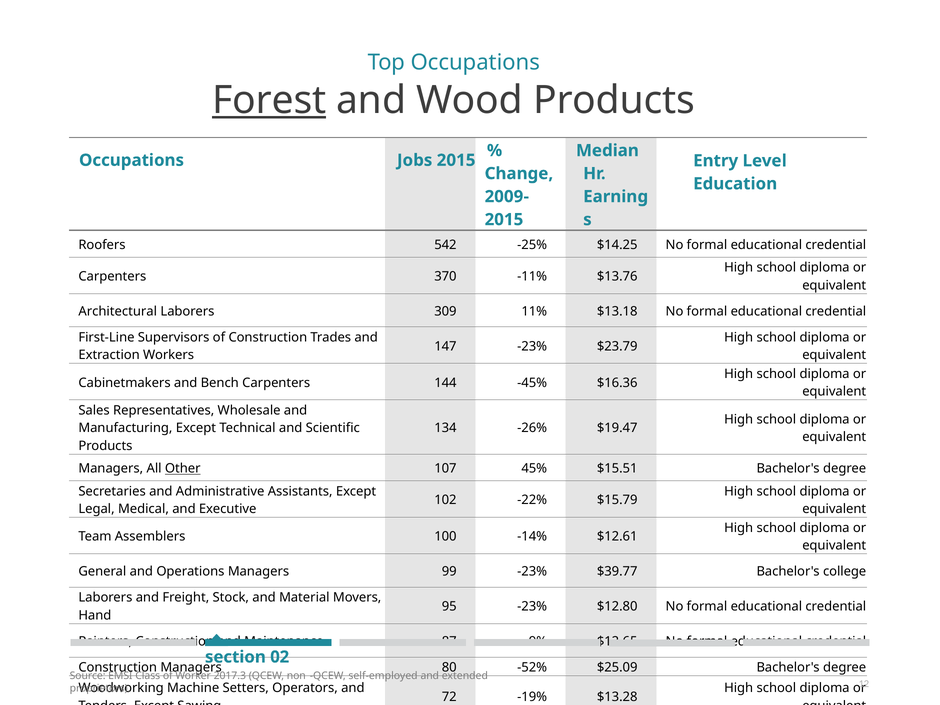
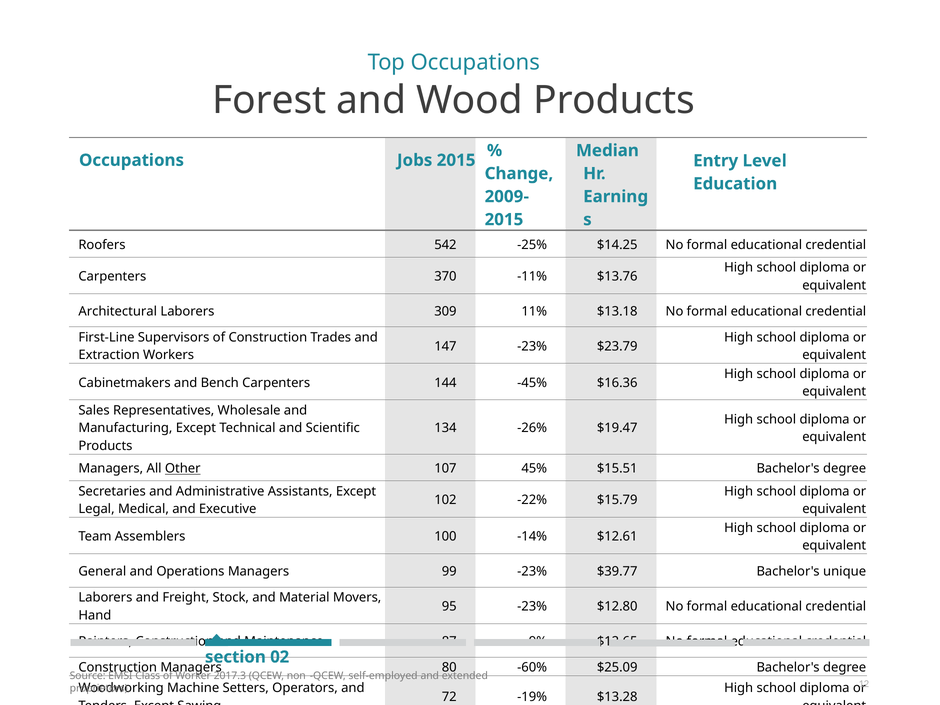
Forest underline: present -> none (269, 100)
college: college -> unique (845, 572)
-52%: -52% -> -60% (532, 668)
